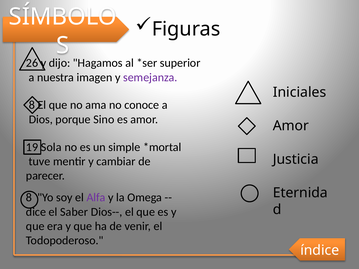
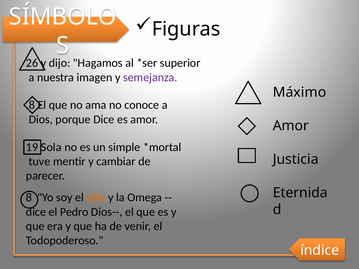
Iniciales: Iniciales -> Máximo (300, 92)
porque Sino: Sino -> Dice (104, 119)
Alfa colour: purple -> orange (96, 198)
Saber: Saber -> Pedro (74, 212)
